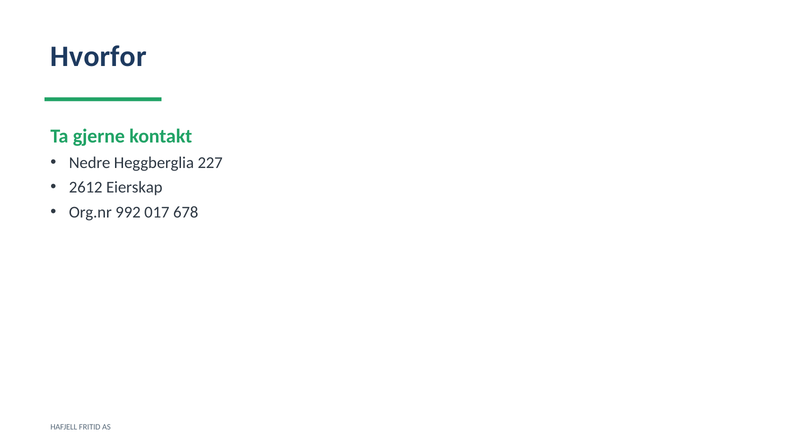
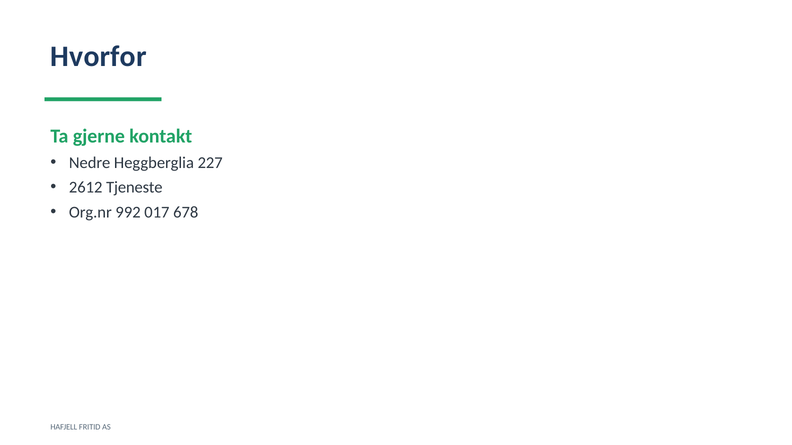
Eierskap: Eierskap -> Tjeneste (134, 188)
